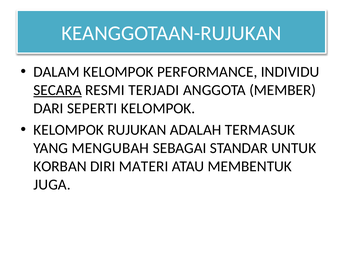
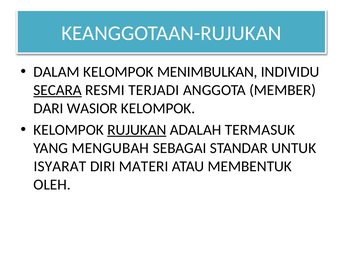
PERFORMANCE: PERFORMANCE -> MENIMBULKAN (207, 72)
SEPERTI: SEPERTI -> WASIOR (92, 109)
RUJUKAN underline: none -> present (137, 130)
KORBAN: KORBAN -> ISYARAT (60, 166)
JUGA: JUGA -> OLEH (52, 185)
